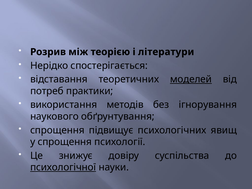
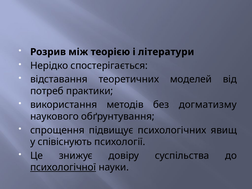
моделей underline: present -> none (191, 79)
ігнорування: ігнорування -> догматизму (208, 105)
у спрощення: спрощення -> співіснують (65, 142)
